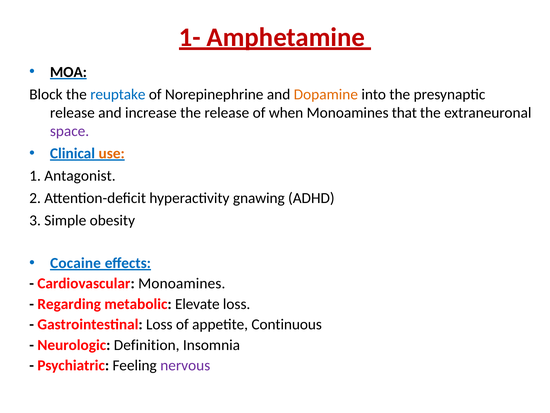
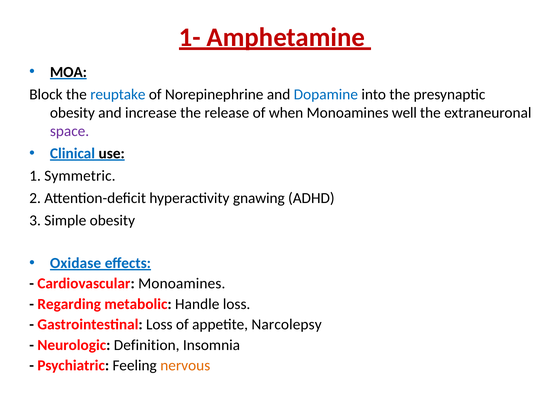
Dopamine colour: orange -> blue (326, 94)
release: release -> obesity (72, 113)
that: that -> well (404, 113)
use colour: orange -> black (112, 153)
Antagonist: Antagonist -> Symmetric (80, 176)
Cocaine: Cocaine -> Oxidase (76, 263)
Elevate: Elevate -> Handle (197, 304)
Continuous: Continuous -> Narcolepsy (287, 324)
nervous colour: purple -> orange (185, 365)
